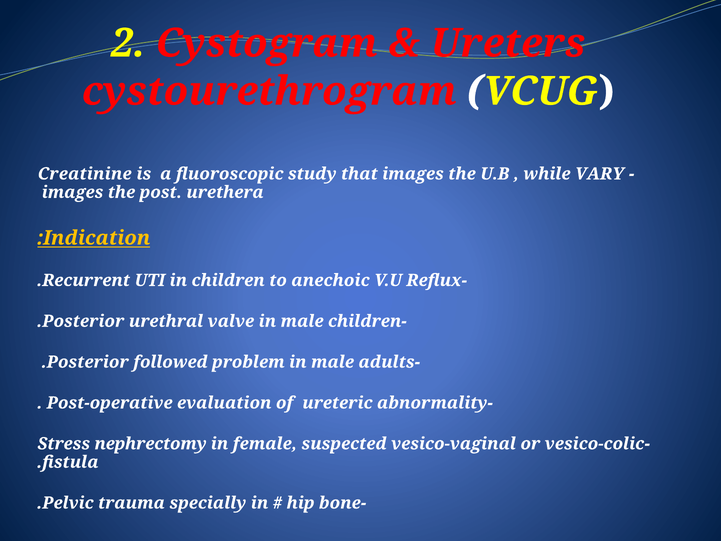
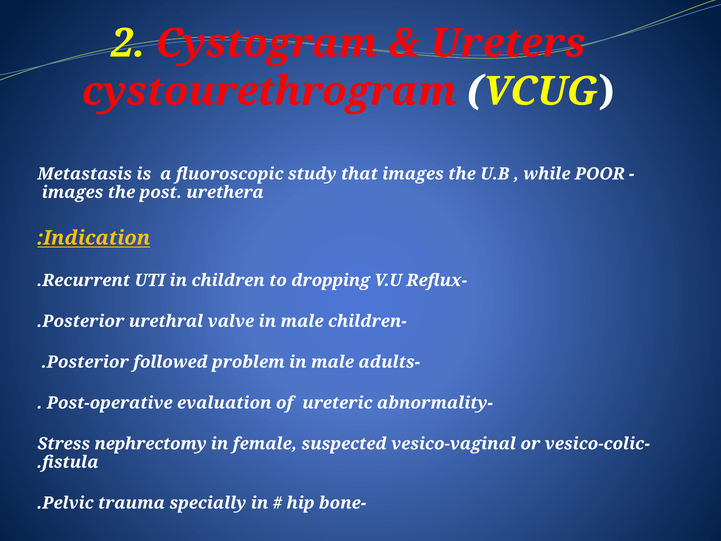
Creatinine: Creatinine -> Metastasis (85, 174)
VARY: VARY -> POOR (600, 174)
anechoic: anechoic -> dropping (331, 280)
